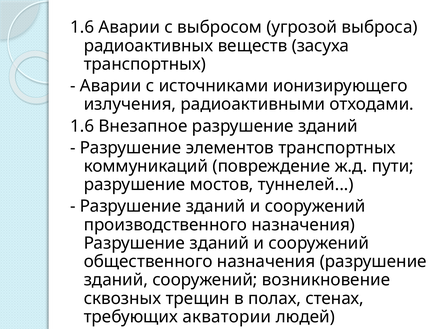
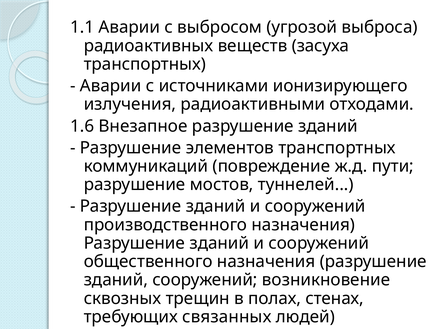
1.6: 1.6 -> 1.1 (82, 27)
акватории: акватории -> связанных (227, 317)
